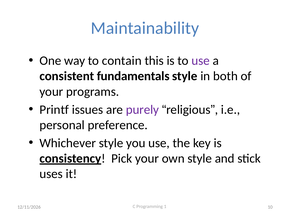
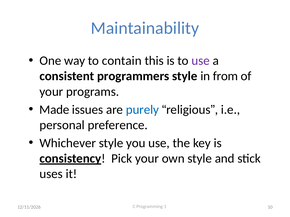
fundamentals: fundamentals -> programmers (133, 76)
both: both -> from (226, 76)
Printf: Printf -> Made (54, 110)
purely colour: purple -> blue (142, 110)
